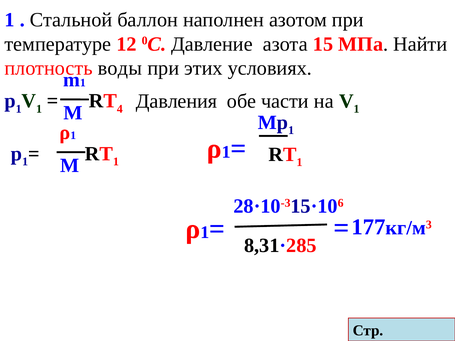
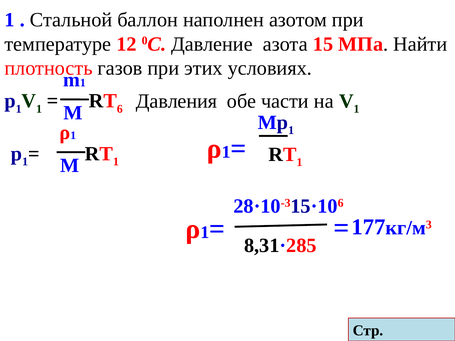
воды: воды -> газов (120, 68)
4: 4 -> 6 (120, 109)
